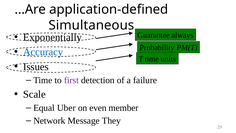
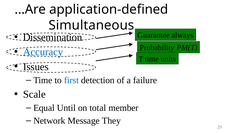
Exponentially: Exponentially -> Dissemination (52, 37)
first colour: purple -> blue (71, 80)
Uber: Uber -> Until (66, 108)
even: even -> total (98, 108)
